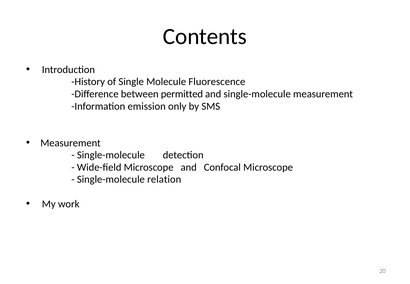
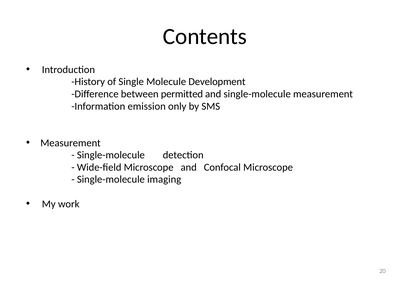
Fluorescence: Fluorescence -> Development (217, 82)
relation: relation -> imaging (164, 179)
